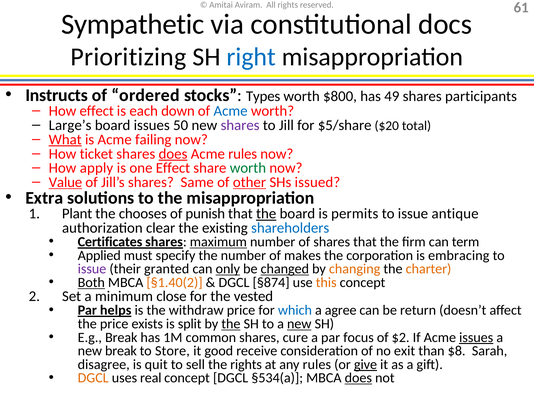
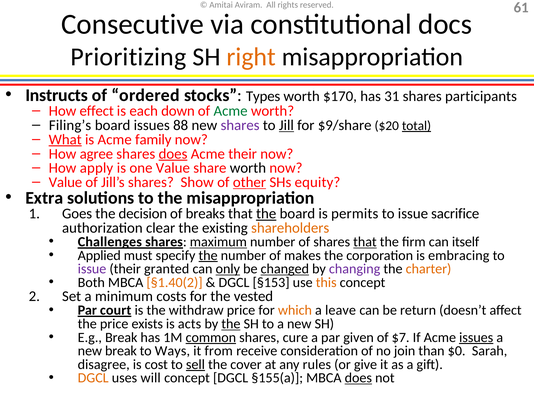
Sympathetic: Sympathetic -> Consecutive (133, 24)
right colour: blue -> orange (251, 57)
$800: $800 -> $170 (340, 96)
49: 49 -> 31 (392, 96)
Acme colour: blue -> green (231, 111)
Large’s: Large’s -> Filing’s (70, 125)
50: 50 -> 88 (181, 125)
Jill underline: none -> present (286, 125)
$5/share: $5/share -> $9/share (345, 125)
total underline: none -> present (417, 126)
failing: failing -> family (153, 139)
ticket: ticket -> agree (96, 154)
Acme rules: rules -> their (243, 154)
one Effect: Effect -> Value (173, 168)
worth colour: green -> black (248, 168)
Value underline: present -> none (65, 182)
Same: Same -> Show (197, 182)
issued: issued -> equity (317, 182)
Plant: Plant -> Goes (77, 213)
chooses: chooses -> decision (143, 213)
punish: punish -> breaks (205, 213)
antique: antique -> sacrifice (455, 213)
shareholders colour: blue -> orange (290, 228)
Certificates: Certificates -> Challenges (110, 242)
that underline: none -> present (365, 242)
term: term -> itself (466, 242)
the underline: none -> present (208, 255)
changing colour: orange -> purple (355, 269)
Both underline: present -> none (91, 282)
§874: §874 -> §153 (271, 282)
close: close -> costs (171, 296)
helps: helps -> court (116, 310)
which colour: blue -> orange (295, 310)
agree: agree -> leave (341, 310)
split: split -> acts (190, 323)
new underline: present -> none (299, 323)
common underline: none -> present (211, 337)
focus: focus -> given (359, 337)
$2: $2 -> $7 (401, 337)
Store: Store -> Ways (172, 351)
good: good -> from (219, 351)
exit: exit -> join (405, 351)
$8: $8 -> $0 (457, 351)
quit: quit -> cost (156, 364)
sell underline: none -> present (195, 364)
the rights: rights -> cover (246, 364)
give underline: present -> none (365, 364)
real: real -> will (151, 378)
§534(a: §534(a -> §155(a (277, 378)
